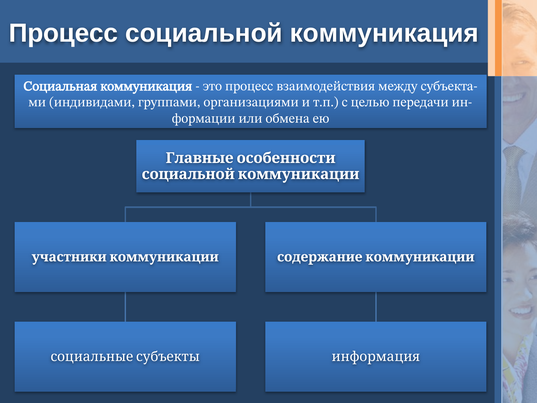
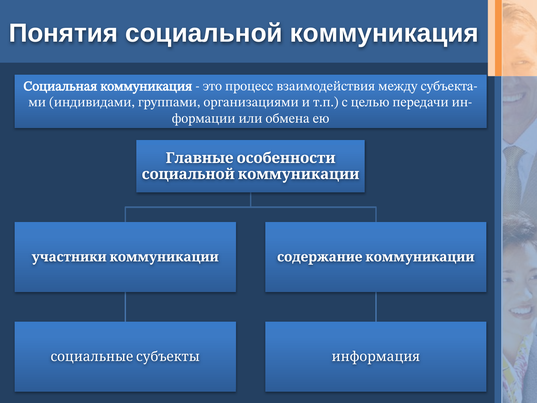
Процесс: Процесс -> Понятия (63, 33)
